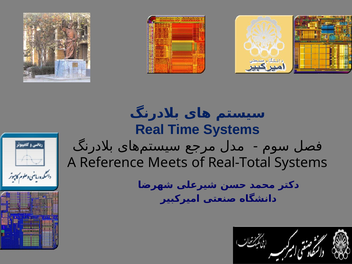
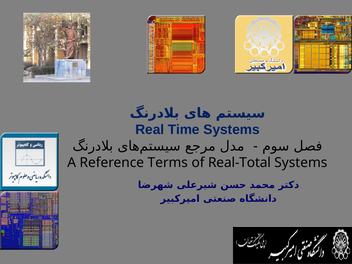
Meets: Meets -> Terms (168, 163)
